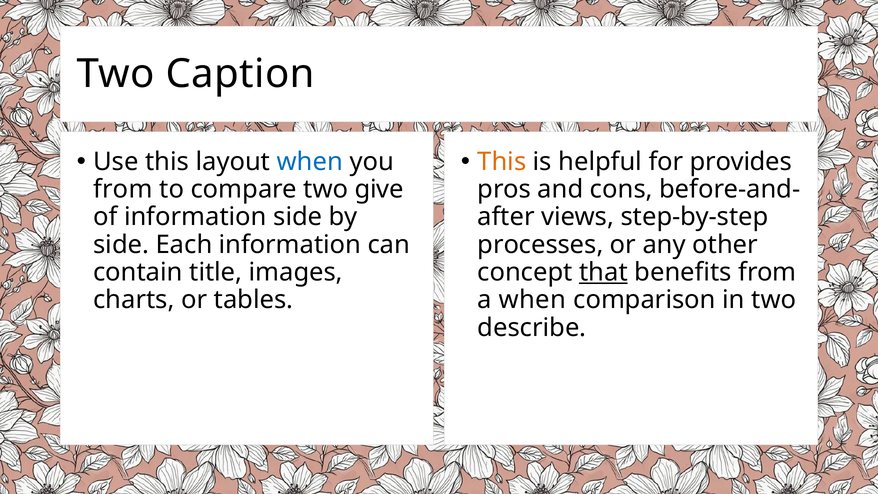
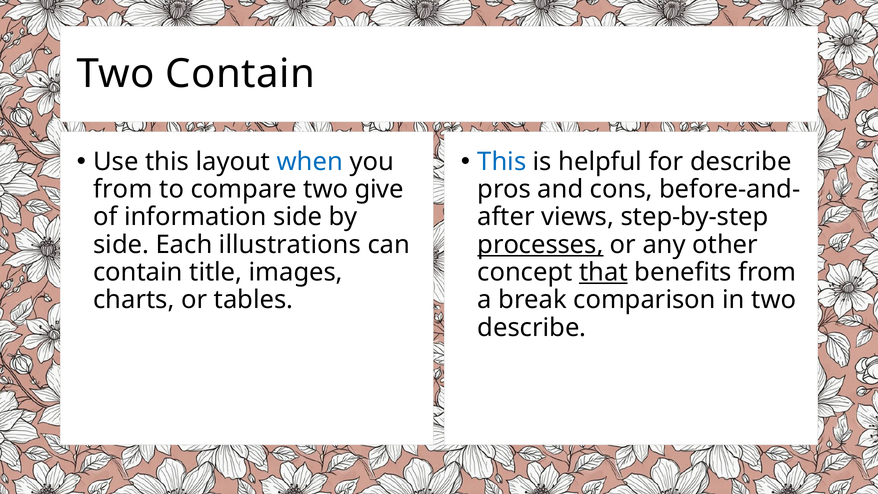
Two Caption: Caption -> Contain (240, 74)
This colour: orange -> blue (502, 162)
for provides: provides -> describe (741, 162)
Each information: information -> illustrations (290, 245)
processes underline: none -> present (540, 245)
a when: when -> break (533, 300)
